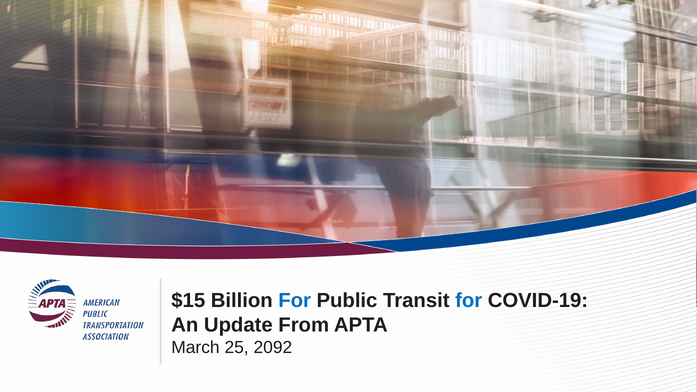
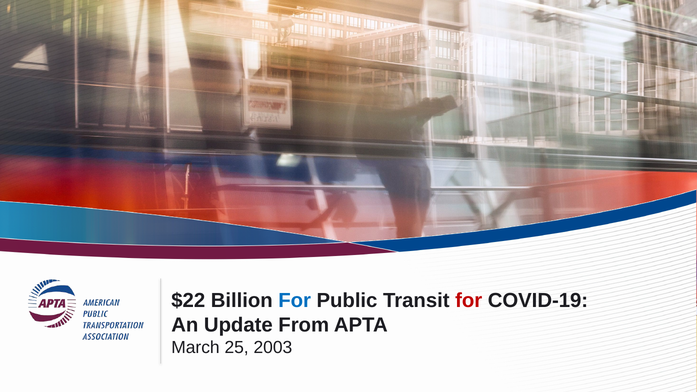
$15: $15 -> $22 (188, 301)
for colour: blue -> red (469, 301)
2092: 2092 -> 2003 (273, 348)
